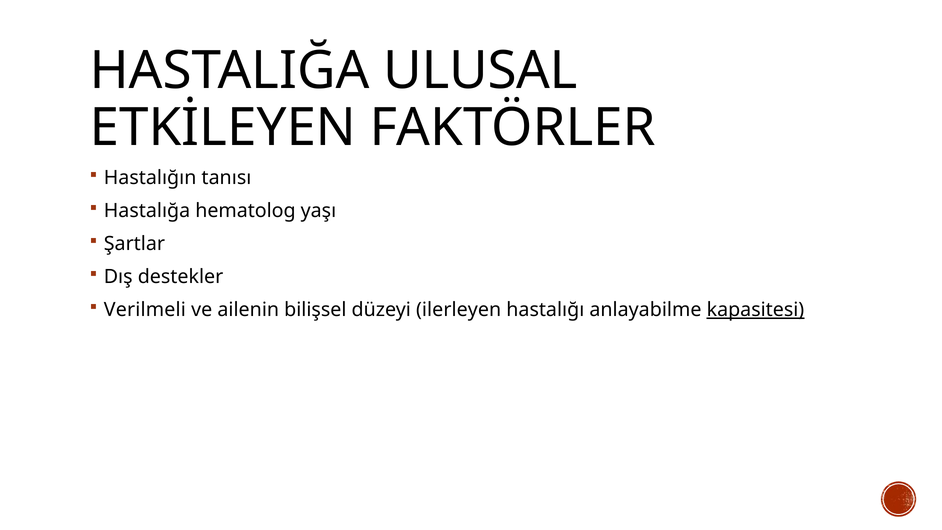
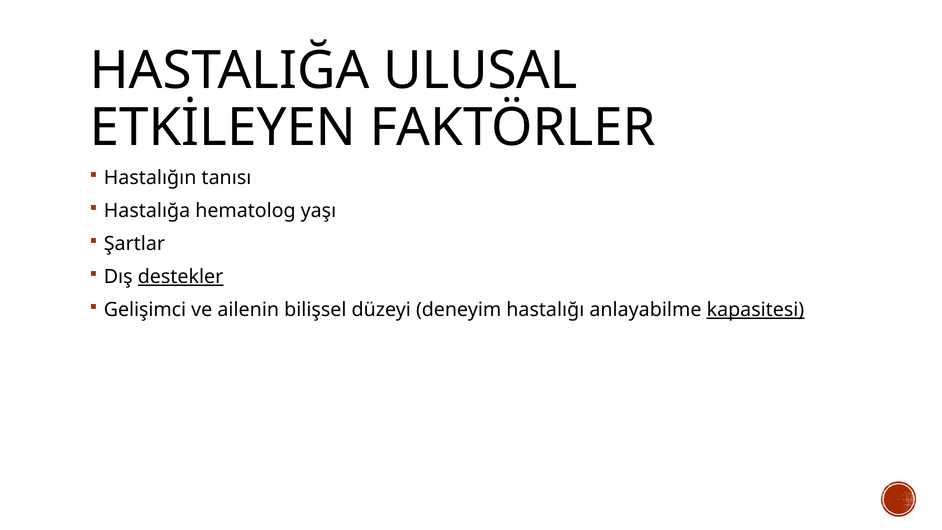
destekler underline: none -> present (181, 277)
Verilmeli: Verilmeli -> Gelişimci (145, 310)
ilerleyen: ilerleyen -> deneyim (459, 310)
